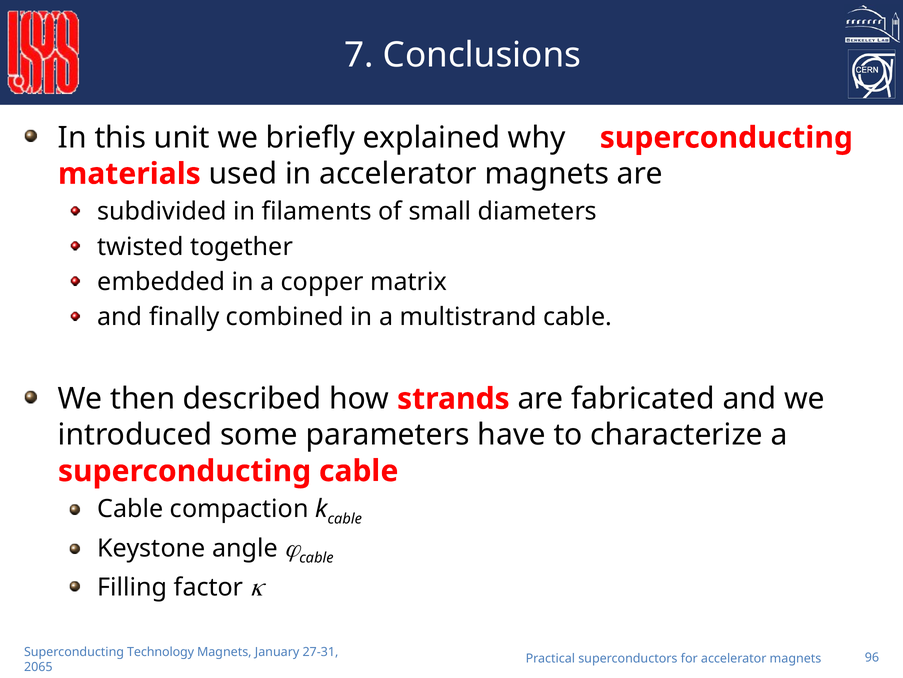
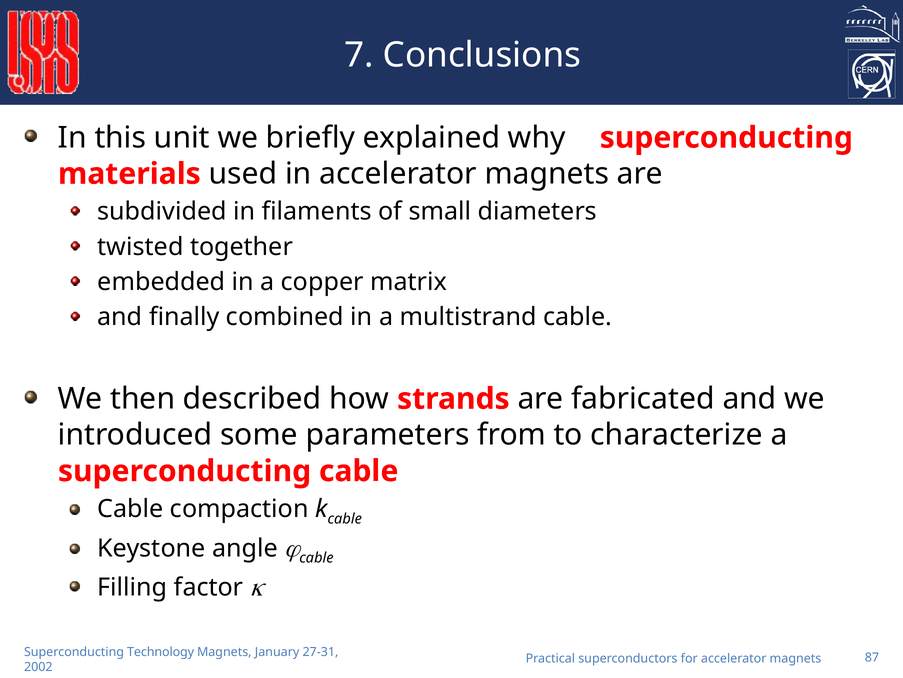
have: have -> from (512, 435)
96: 96 -> 87 (872, 657)
2065: 2065 -> 2002 (38, 666)
